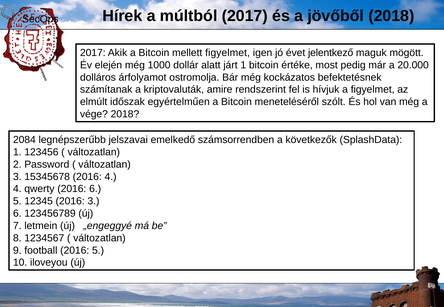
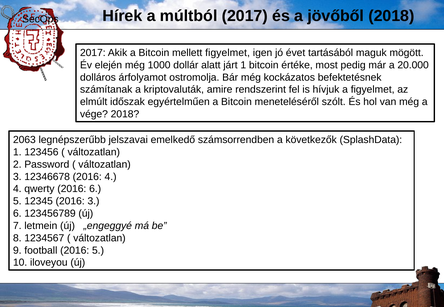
jelentkező: jelentkező -> tartásából (331, 53)
2084: 2084 -> 2063 (24, 140)
15345678: 15345678 -> 12346678 (47, 177)
